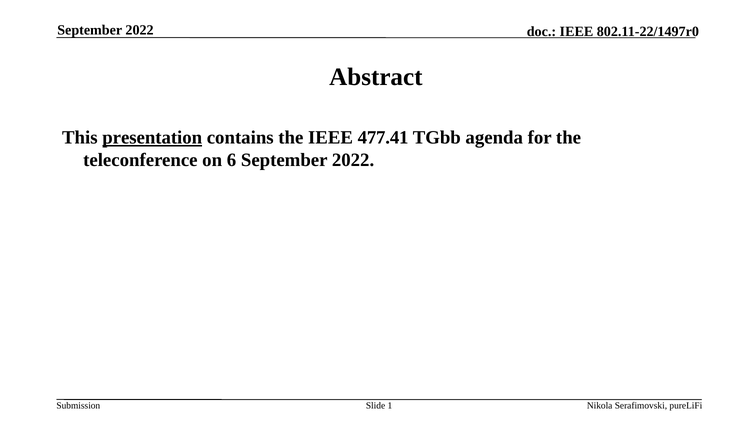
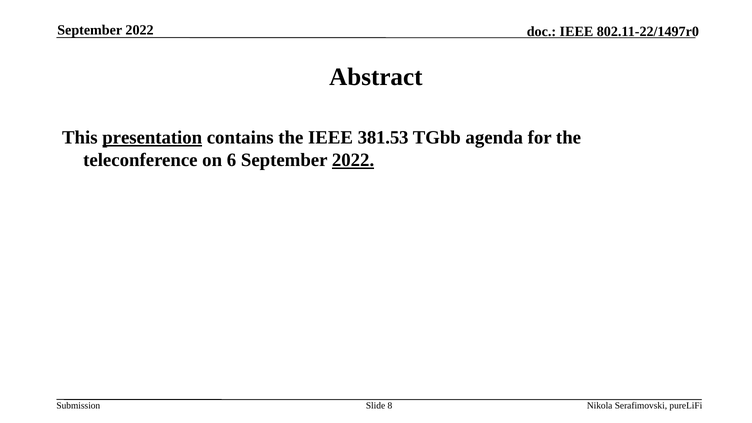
477.41: 477.41 -> 381.53 (383, 138)
2022 underline: none -> present (353, 160)
1: 1 -> 8 (390, 406)
